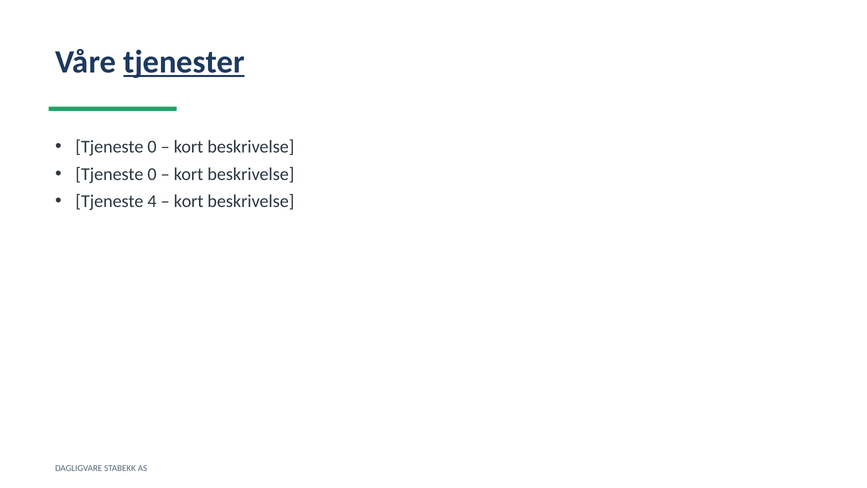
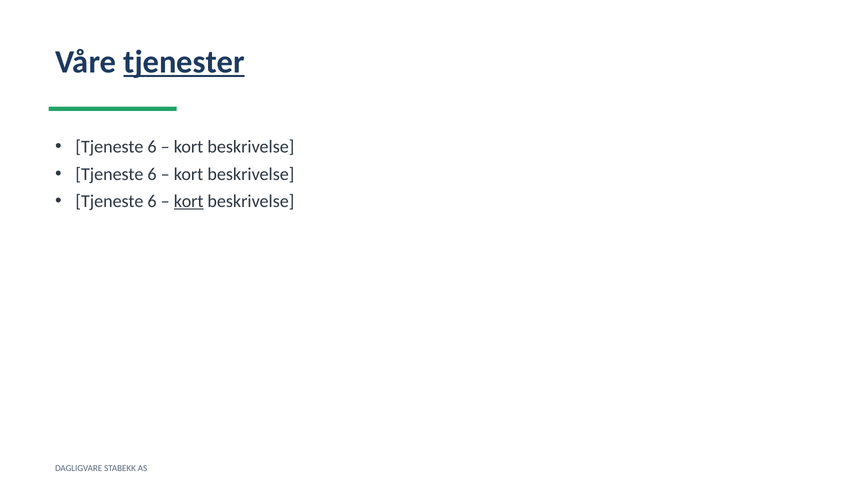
0: 0 -> 6 (152, 147)
0: 0 -> 6 (152, 174)
4: 4 -> 6 (152, 201)
kort underline: none -> present (189, 201)
